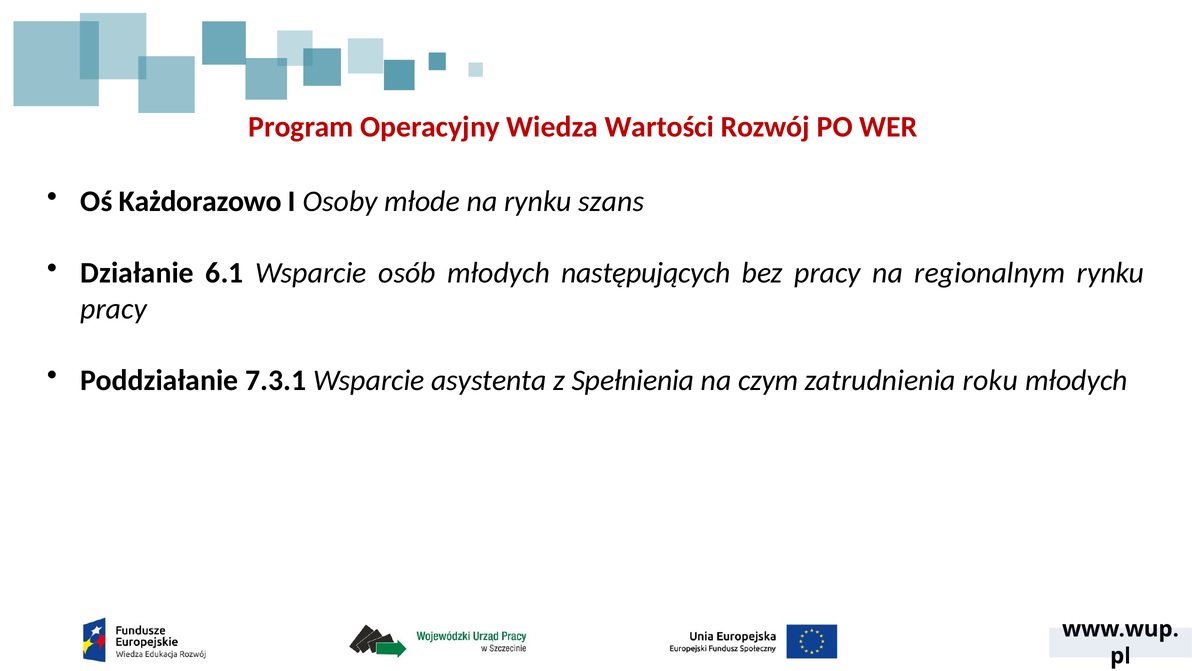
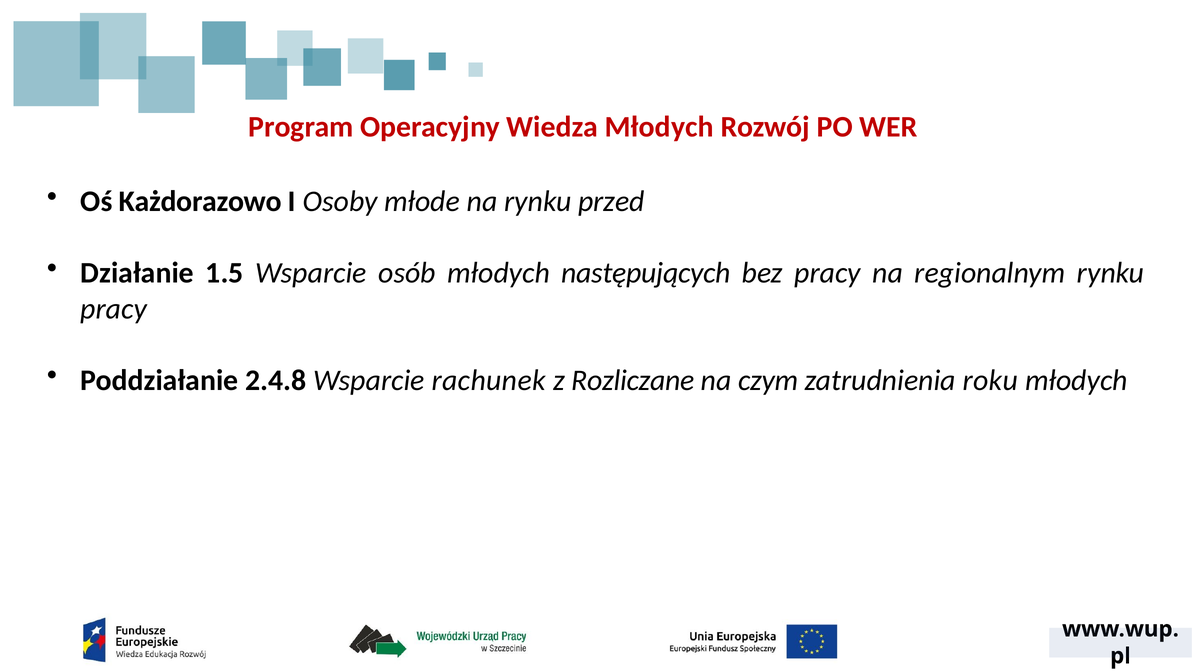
Wiedza Wartości: Wartości -> Młodych (659, 127)
szans: szans -> przed (611, 201)
6.1: 6.1 -> 1.5 (224, 273)
7.3.1: 7.3.1 -> 2.4.8 (276, 380)
asystenta: asystenta -> rachunek (489, 380)
Spełnienia: Spełnienia -> Rozliczane (633, 380)
